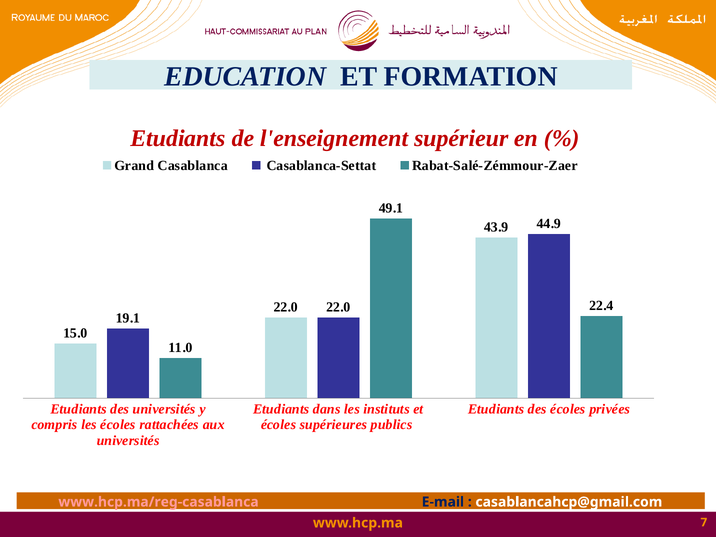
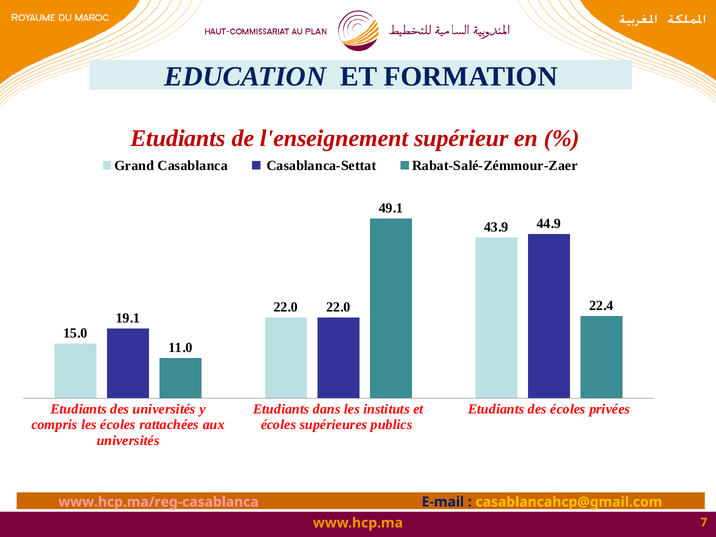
casablancahcp@gmail.com colour: white -> yellow (569, 502)
